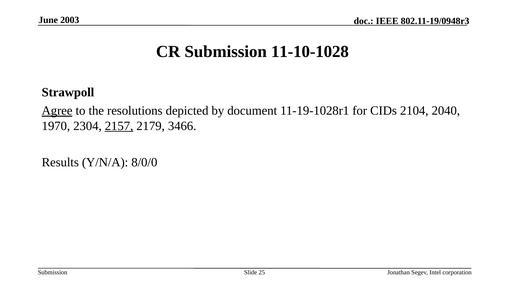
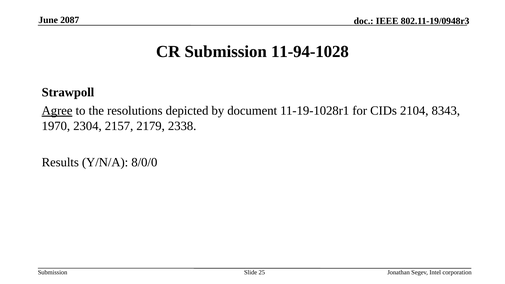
2003: 2003 -> 2087 (70, 20)
11-10-1028: 11-10-1028 -> 11-94-1028 (310, 52)
2040: 2040 -> 8343 (446, 111)
2157 underline: present -> none (119, 126)
3466: 3466 -> 2338 (182, 126)
